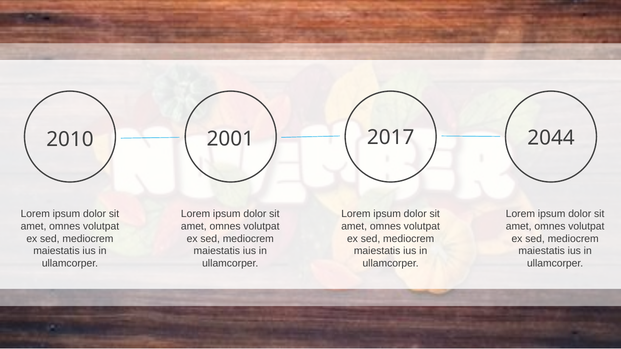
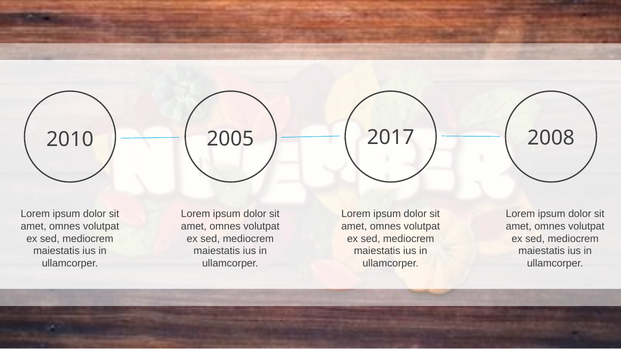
2001: 2001 -> 2005 (230, 139)
2044: 2044 -> 2008 (551, 138)
